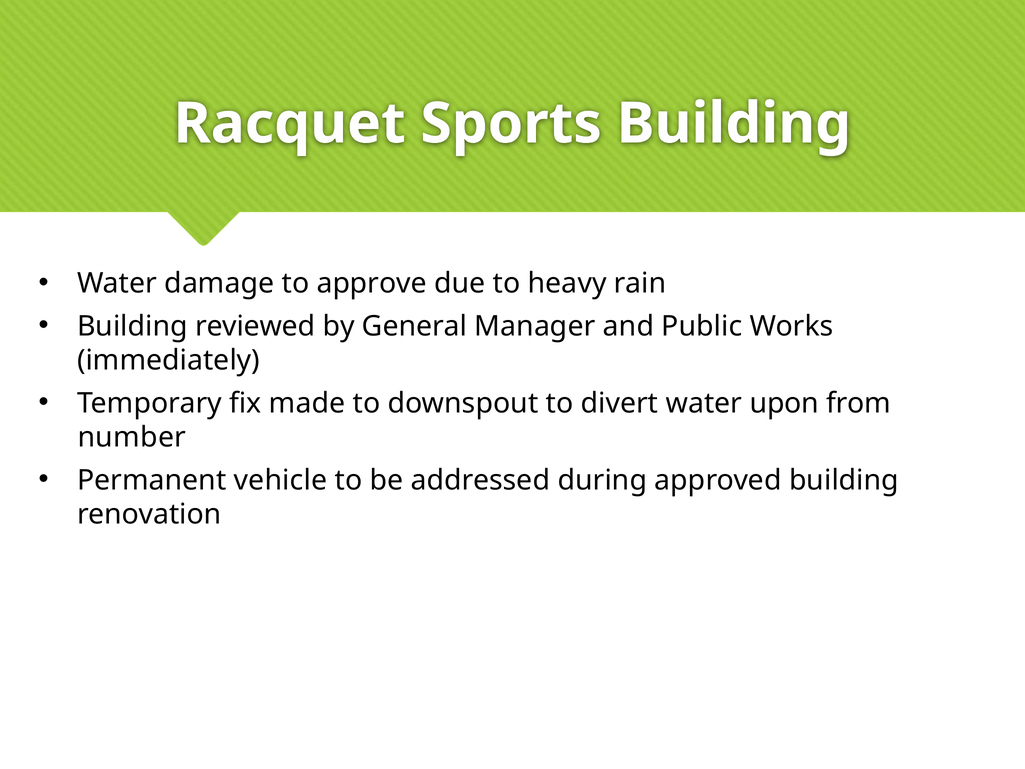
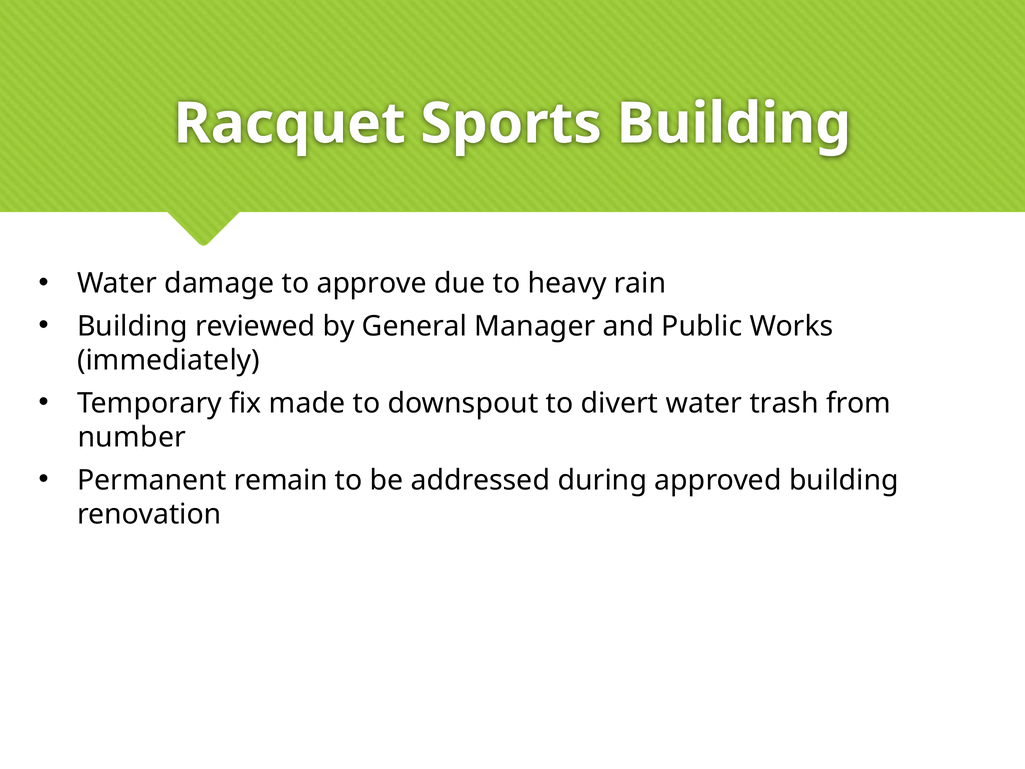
upon: upon -> trash (784, 403)
vehicle: vehicle -> remain (281, 480)
